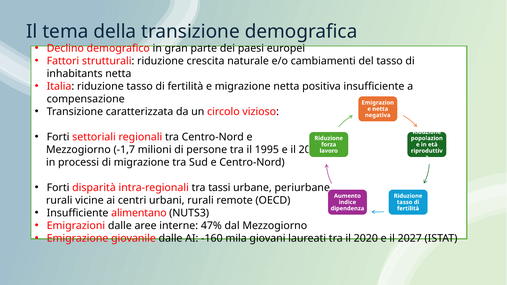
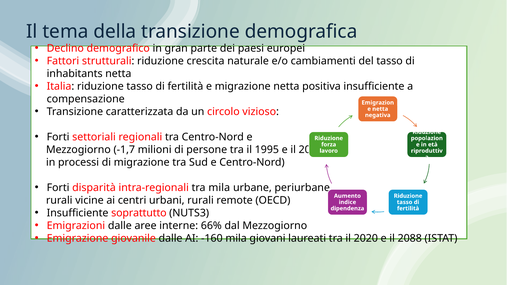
tra tassi: tassi -> mila (219, 188)
alimentano: alimentano -> soprattutto (139, 213)
47%: 47% -> 66% (211, 226)
2027: 2027 -> 2088 (410, 238)
